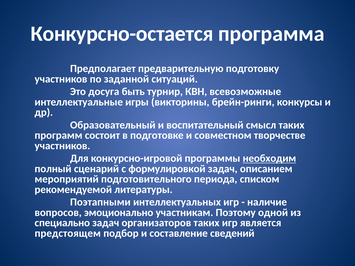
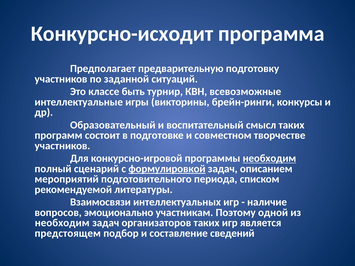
Конкурсно-остается: Конкурсно-остается -> Конкурсно-исходит (122, 34)
досуга: досуга -> классе (104, 92)
формулировкой underline: none -> present (167, 169)
Поэтапными: Поэтапными -> Взаимосвязи (100, 202)
специально: специально -> необходим (62, 223)
